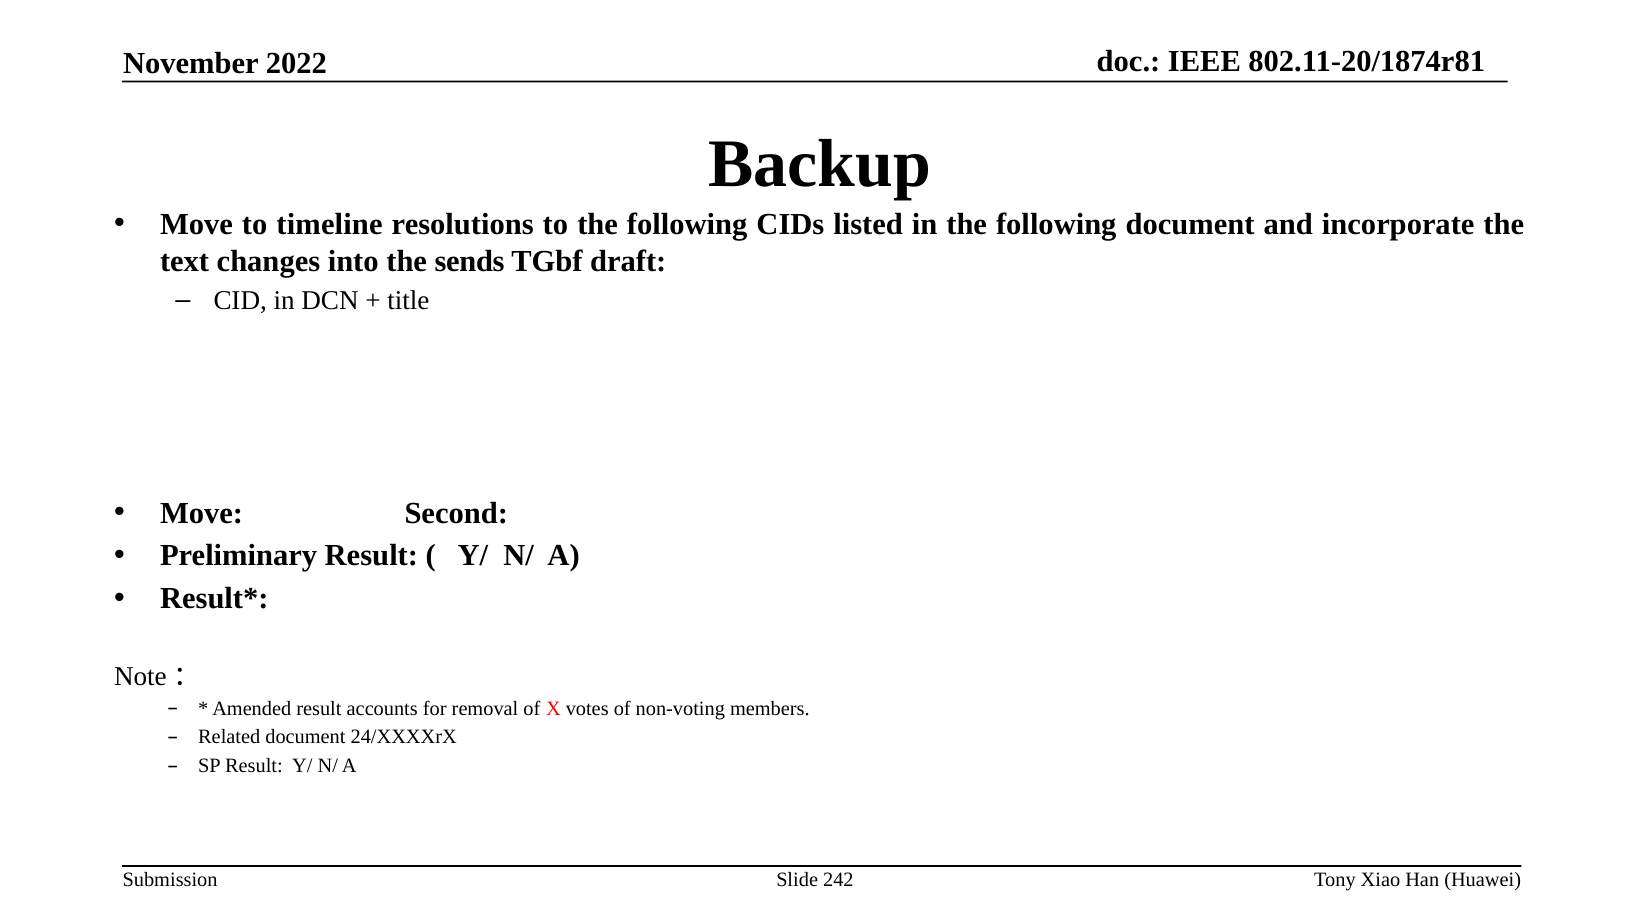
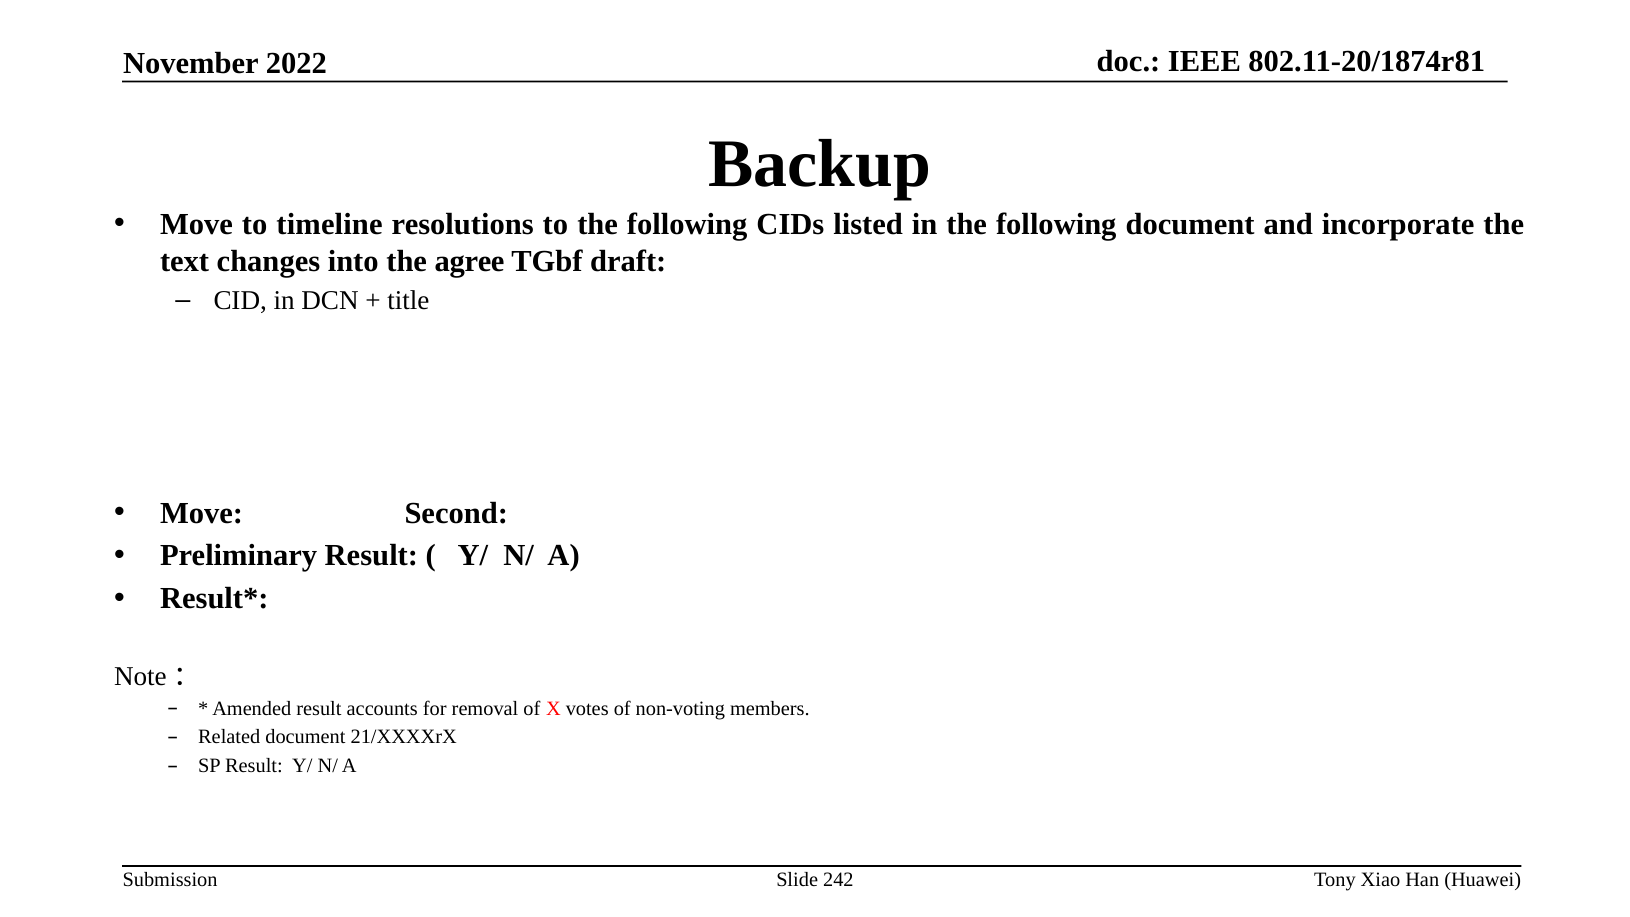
sends: sends -> agree (470, 261)
24/XXXXrX: 24/XXXXrX -> 21/XXXXrX (404, 737)
